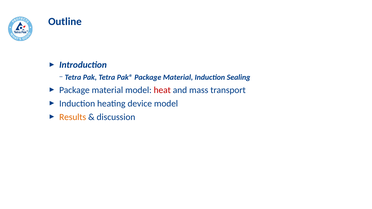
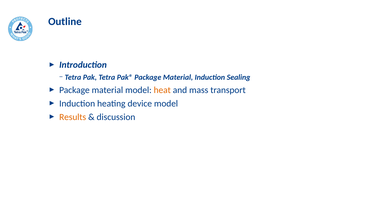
heat colour: red -> orange (162, 90)
